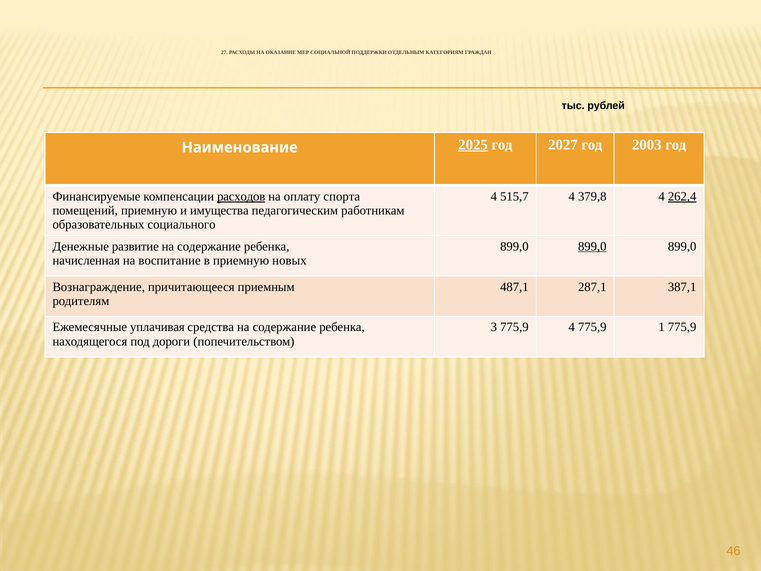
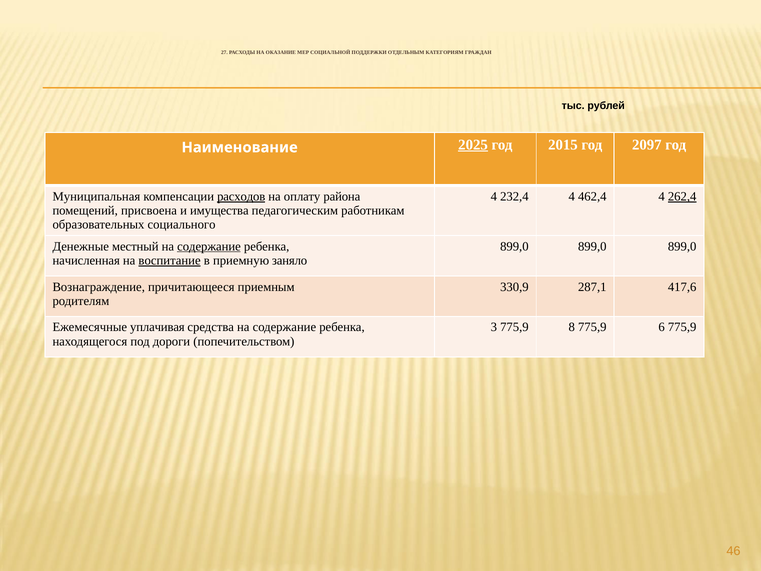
2027: 2027 -> 2015 (563, 145)
2003: 2003 -> 2097 (647, 145)
Финансируемые: Финансируемые -> Муниципальная (96, 196)
спорта: спорта -> района (342, 196)
515,7: 515,7 -> 232,4 (514, 196)
379,8: 379,8 -> 462,4 (592, 196)
помещений приемную: приемную -> присвоена (149, 211)
развитие: развитие -> местный (135, 246)
содержание underline: none -> present (209, 246)
899,0 underline: present -> none (592, 246)
воспитание underline: none -> present (170, 260)
новых: новых -> заняло (290, 260)
487,1: 487,1 -> 330,9 (514, 287)
387,1: 387,1 -> 417,6 (682, 287)
775,9 4: 4 -> 8 (572, 327)
1: 1 -> 6 (662, 327)
